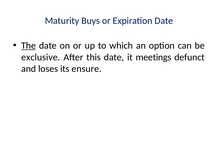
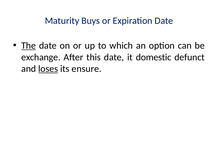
exclusive: exclusive -> exchange (41, 57)
meetings: meetings -> domestic (154, 57)
loses underline: none -> present (48, 69)
